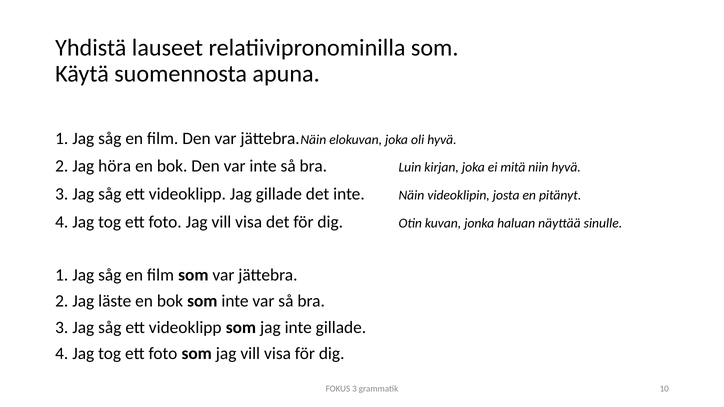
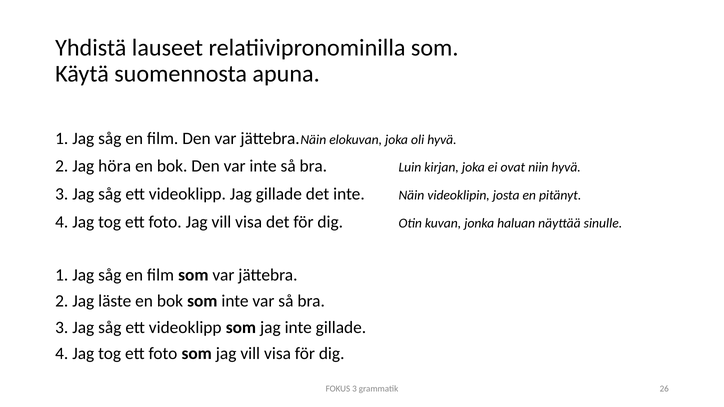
mitä: mitä -> ovat (513, 168)
10: 10 -> 26 (664, 389)
